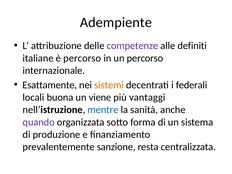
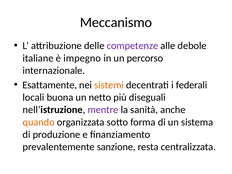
Adempiente: Adempiente -> Meccanismo (116, 22)
definiti: definiti -> debole (192, 46)
è percorso: percorso -> impegno (82, 58)
viene: viene -> netto (100, 97)
vantaggi: vantaggi -> diseguali (147, 97)
mentre colour: blue -> purple (103, 110)
quando colour: purple -> orange (39, 122)
